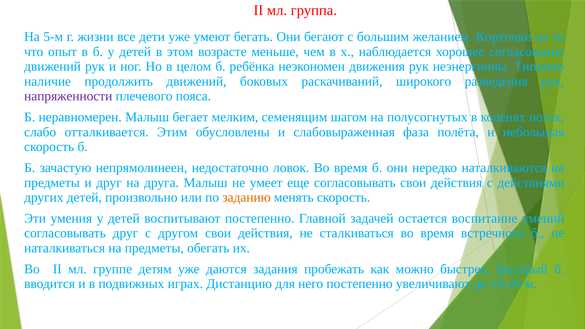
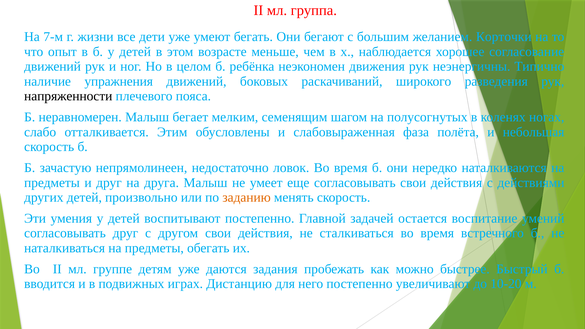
5-м: 5-м -> 7-м (53, 37)
продолжить: продолжить -> упражнения (119, 81)
напряженности colour: purple -> black (68, 96)
